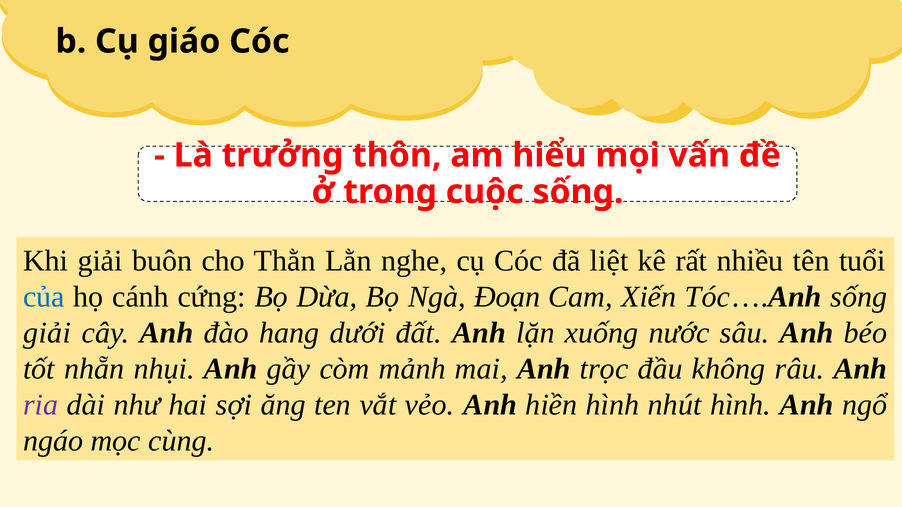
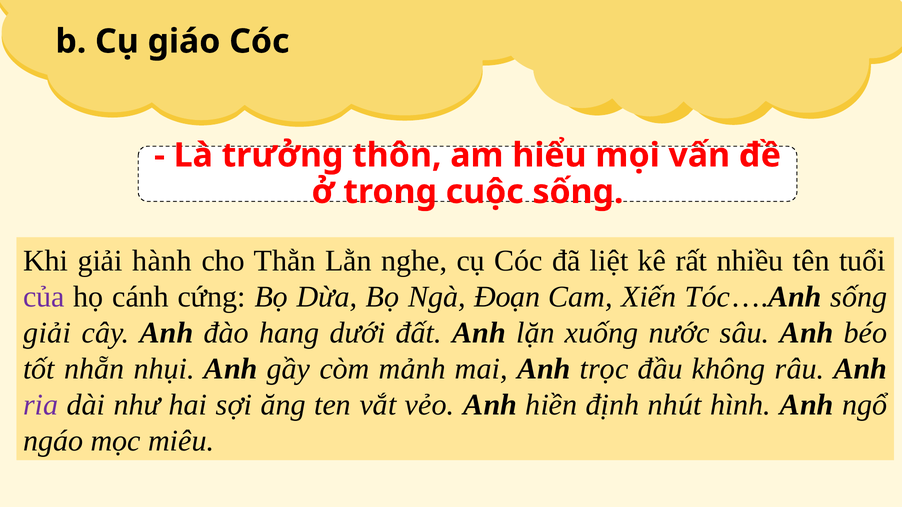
buôn: buôn -> hành (162, 261)
của colour: blue -> purple (44, 297)
hiền hình: hình -> định (613, 405)
cùng: cùng -> miêu (181, 441)
